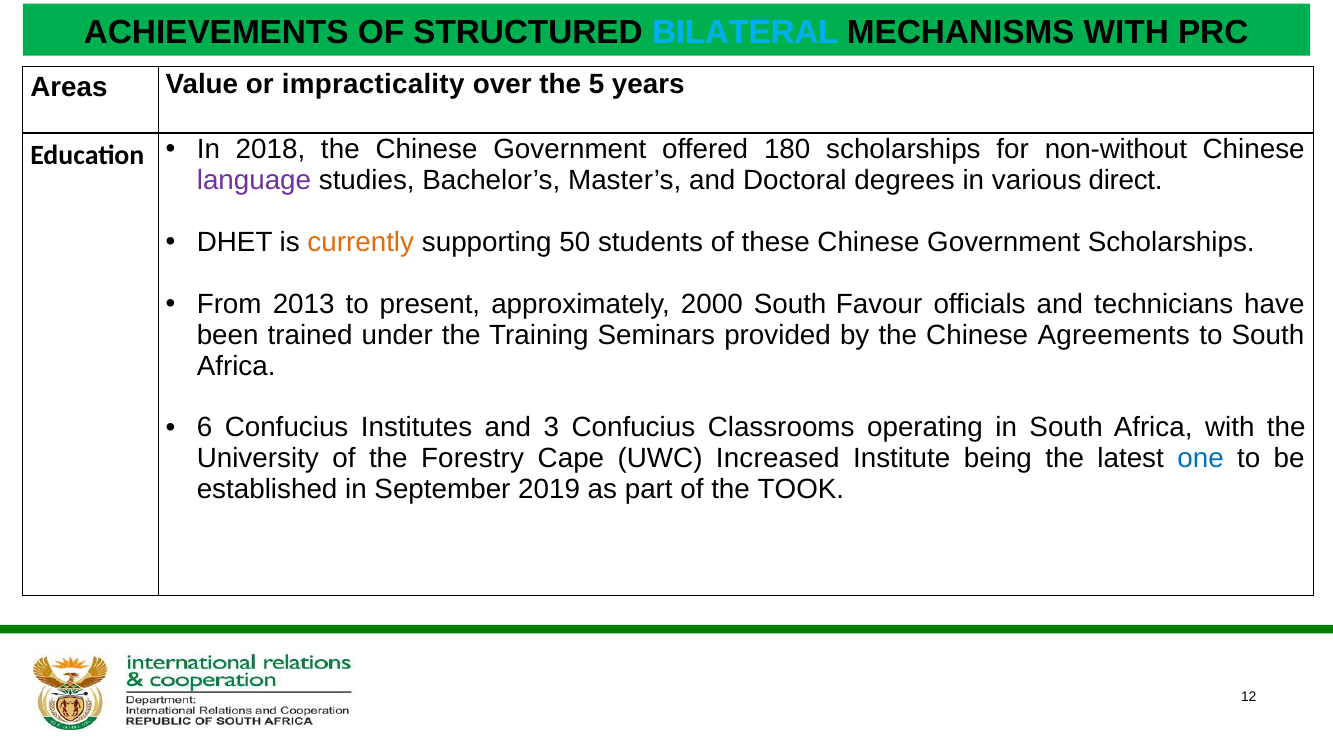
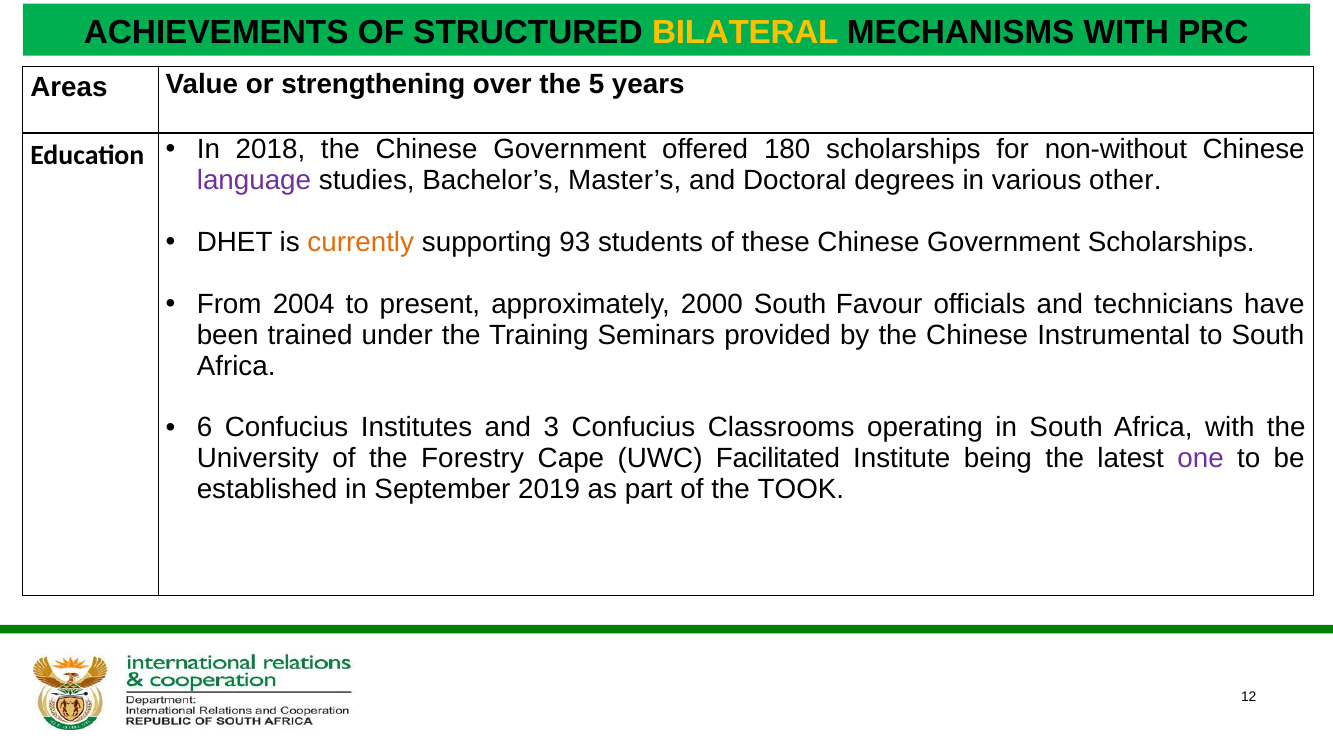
BILATERAL colour: light blue -> yellow (745, 32)
impracticality: impracticality -> strengthening (373, 84)
direct: direct -> other (1125, 180)
50: 50 -> 93 (575, 242)
2013: 2013 -> 2004 (304, 304)
Agreements: Agreements -> Instrumental (1114, 335)
Increased: Increased -> Facilitated (778, 459)
one colour: blue -> purple (1201, 459)
